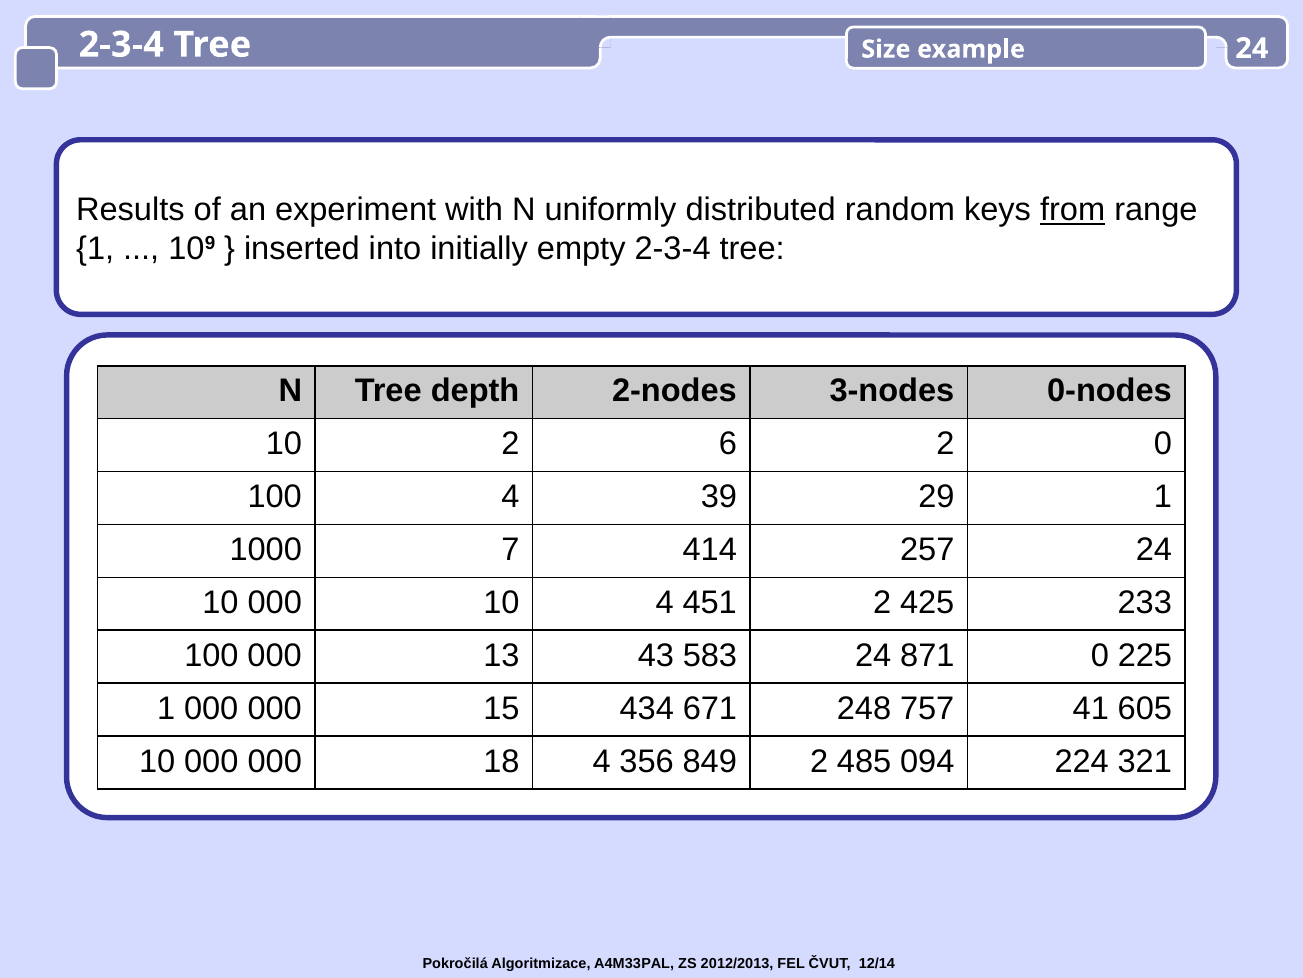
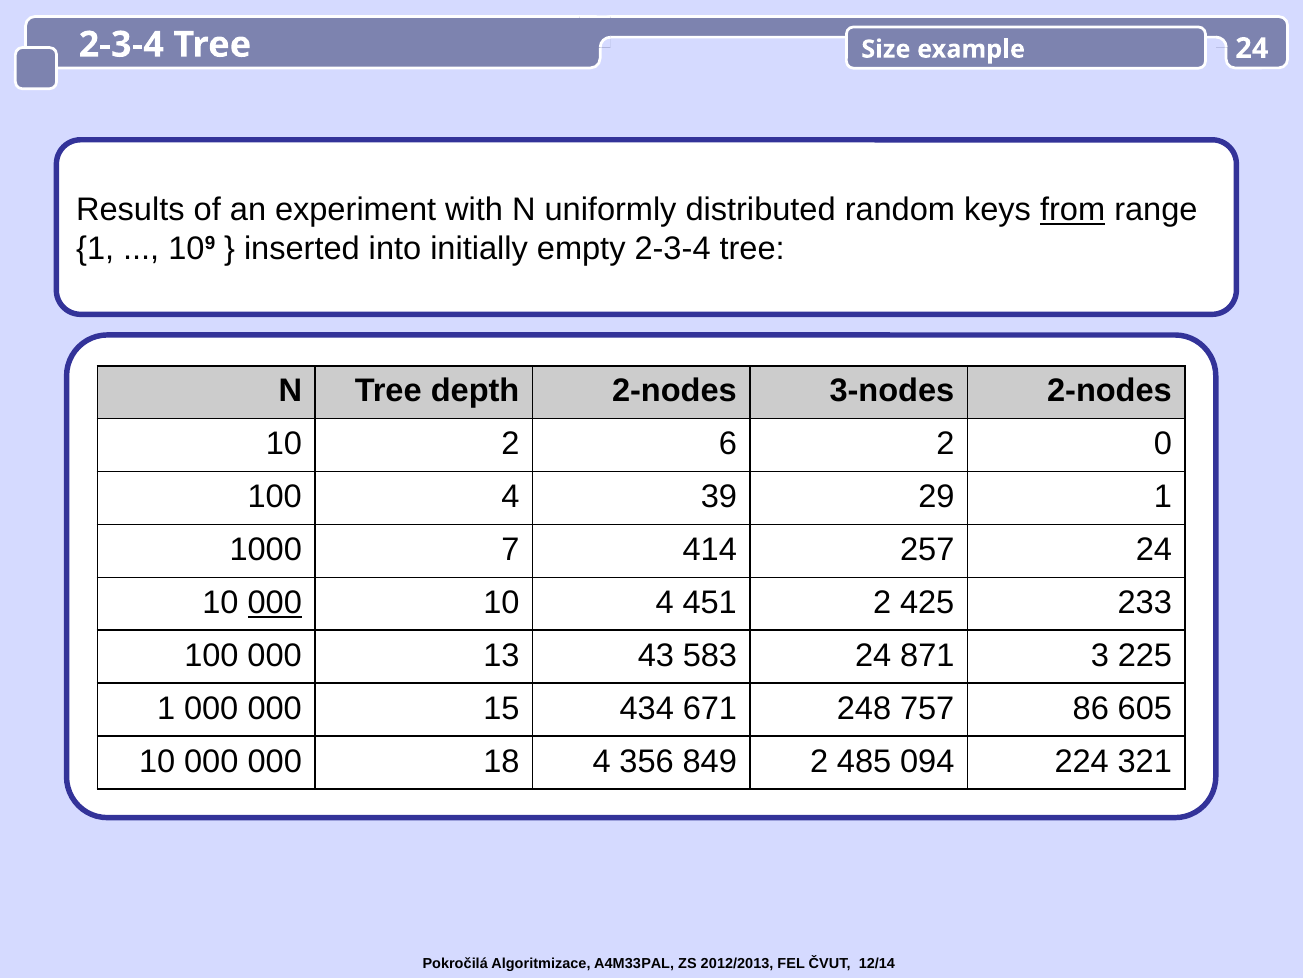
3-nodes 0-nodes: 0-nodes -> 2-nodes (1109, 391)
000 underline: none -> present (275, 602)
871 0: 0 -> 3 (1100, 655)
41: 41 -> 86 (1091, 708)
